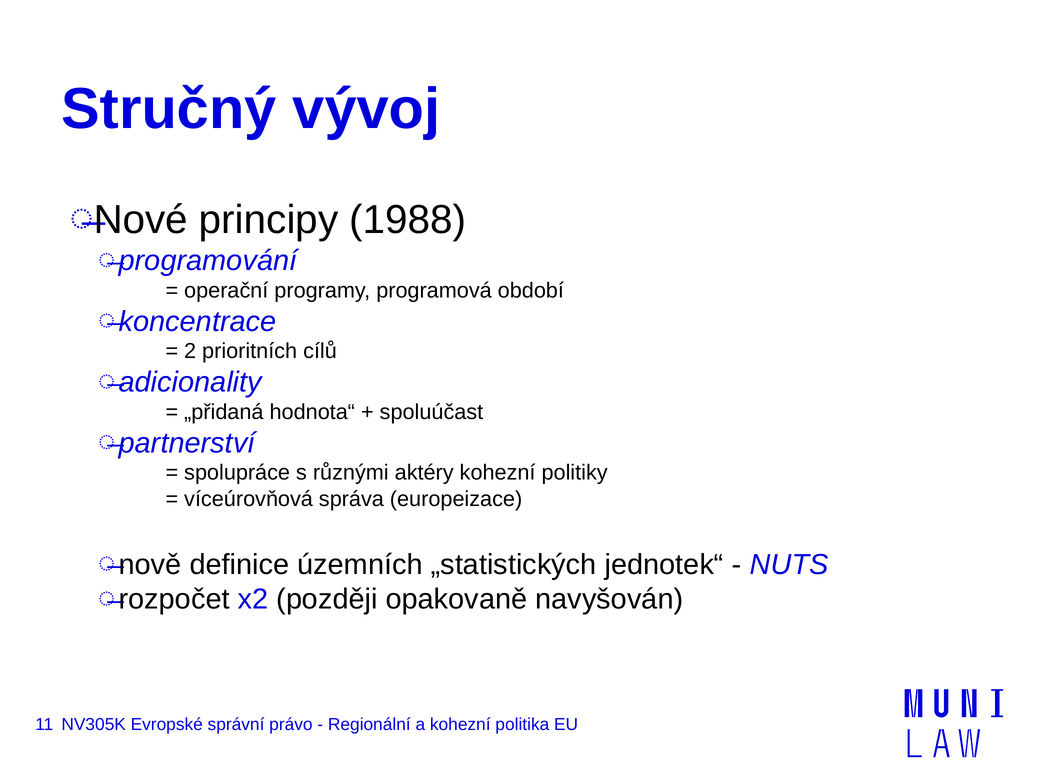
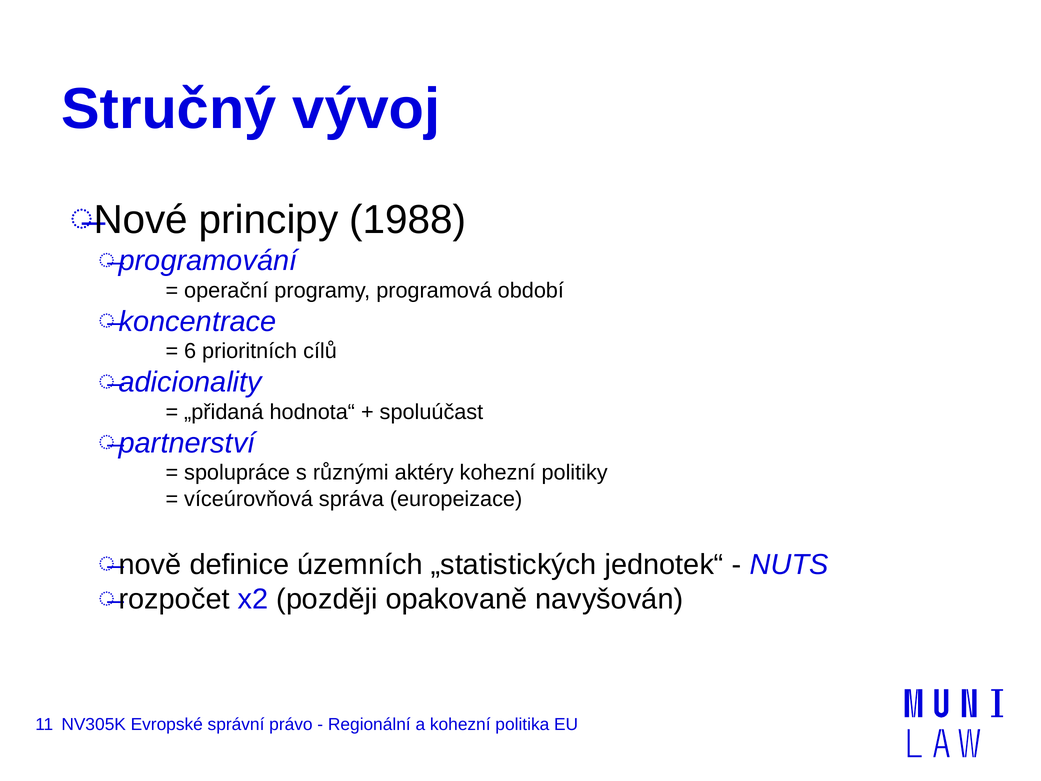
2: 2 -> 6 (190, 351)
